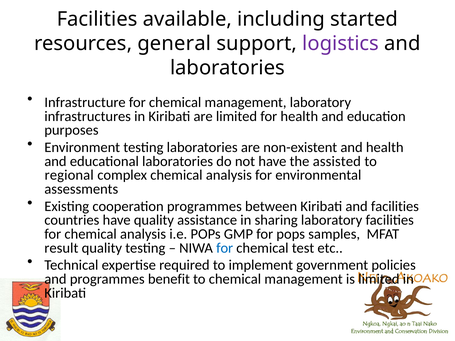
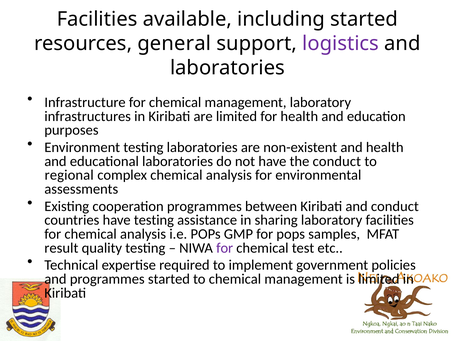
the assisted: assisted -> conduct (337, 161)
and facilities: facilities -> conduct (395, 206)
have quality: quality -> testing (154, 220)
for colour: blue -> purple (225, 248)
programmes benefit: benefit -> started (169, 279)
